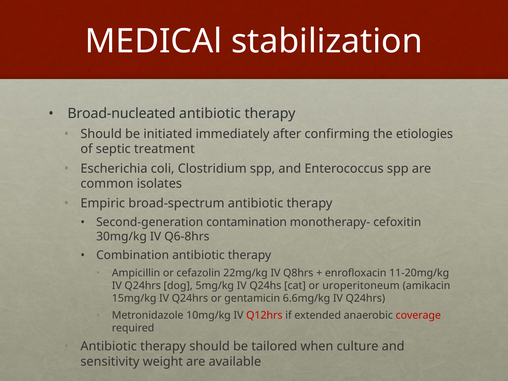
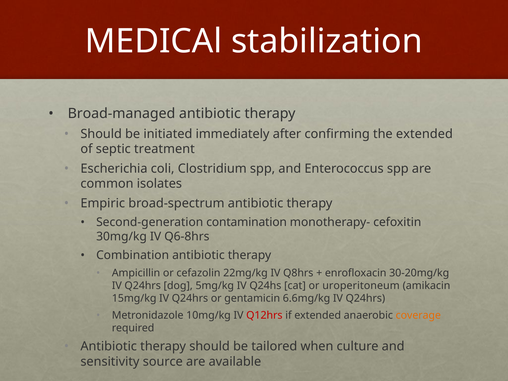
Broad-nucleated: Broad-nucleated -> Broad-managed (121, 114)
the etiologies: etiologies -> extended (424, 134)
11-20mg/kg: 11-20mg/kg -> 30-20mg/kg (419, 273)
coverage colour: red -> orange (418, 315)
weight: weight -> source (163, 362)
